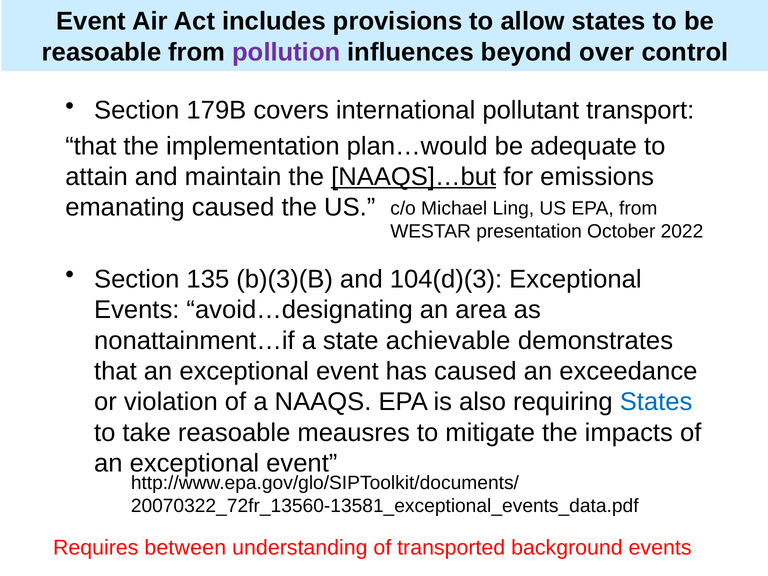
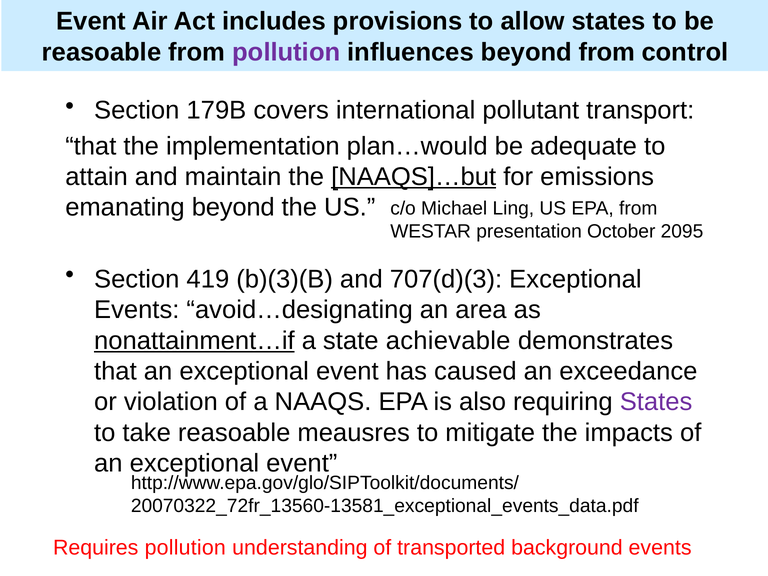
beyond over: over -> from (607, 52)
emanating caused: caused -> beyond (233, 207)
2022: 2022 -> 2095 (682, 231)
135: 135 -> 419 (208, 279)
104(d)(3: 104(d)(3 -> 707(d)(3 (446, 279)
nonattainment…if underline: none -> present (194, 341)
States colour: blue -> purple (656, 402)
Requires between: between -> pollution (185, 548)
